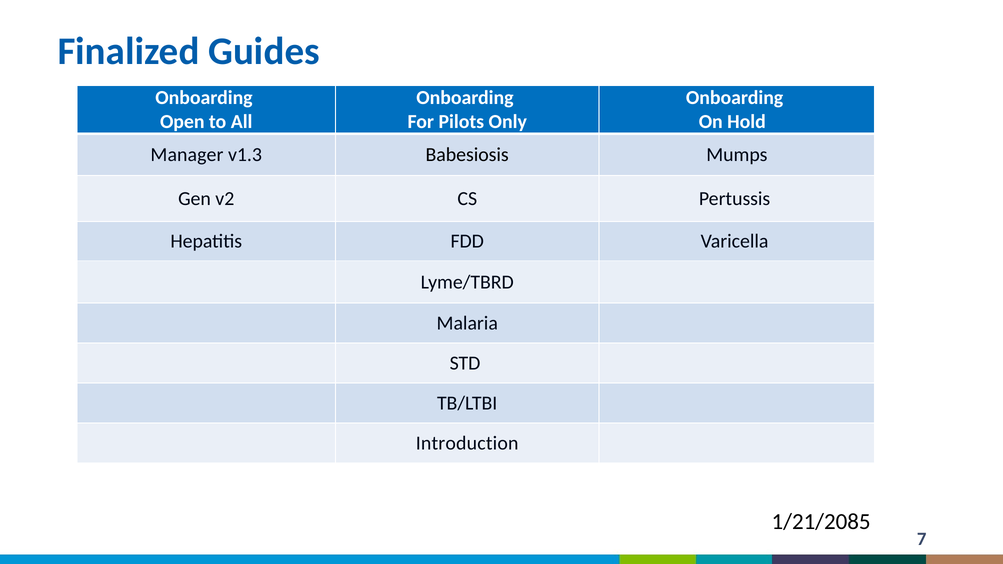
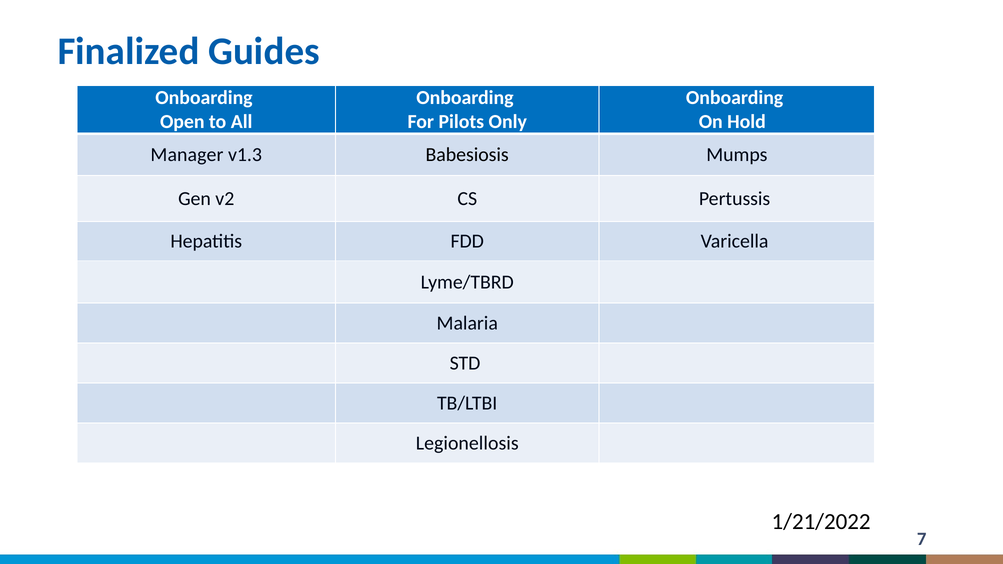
Introduction: Introduction -> Legionellosis (467, 443)
1/21/2085: 1/21/2085 -> 1/21/2022 (821, 522)
